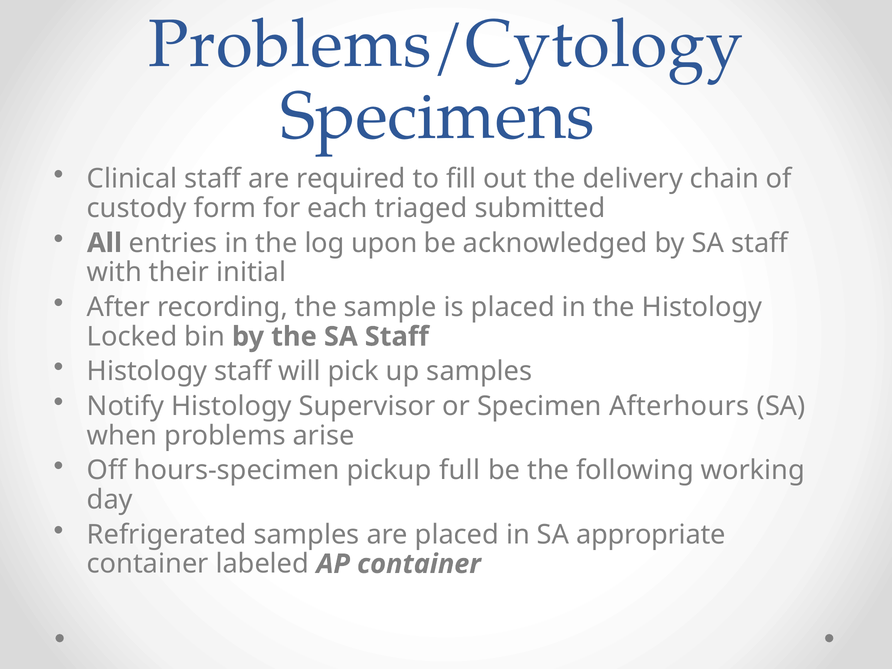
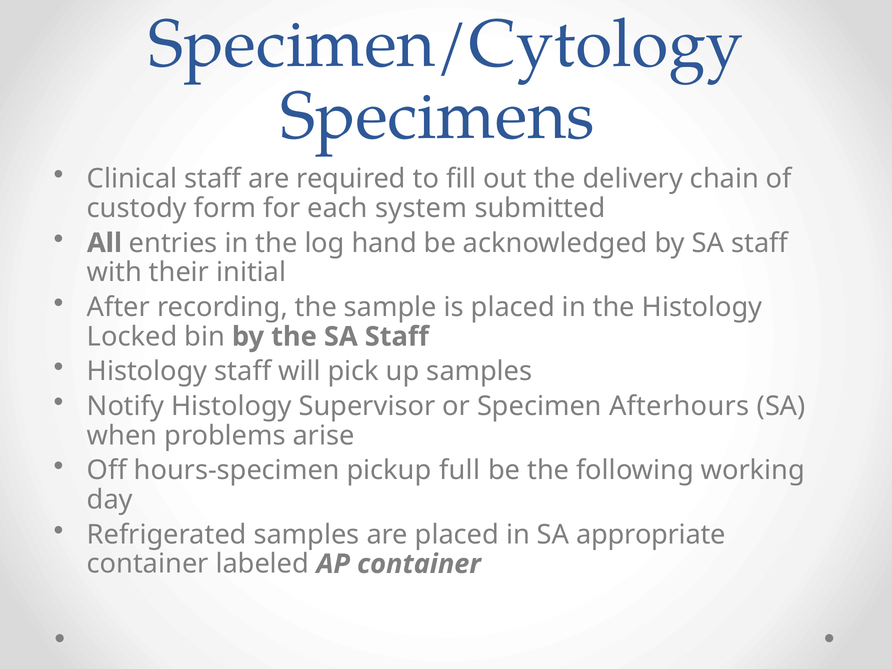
Problems/Cytology: Problems/Cytology -> Specimen/Cytology (446, 44)
triaged: triaged -> system (421, 208)
upon: upon -> hand (384, 243)
